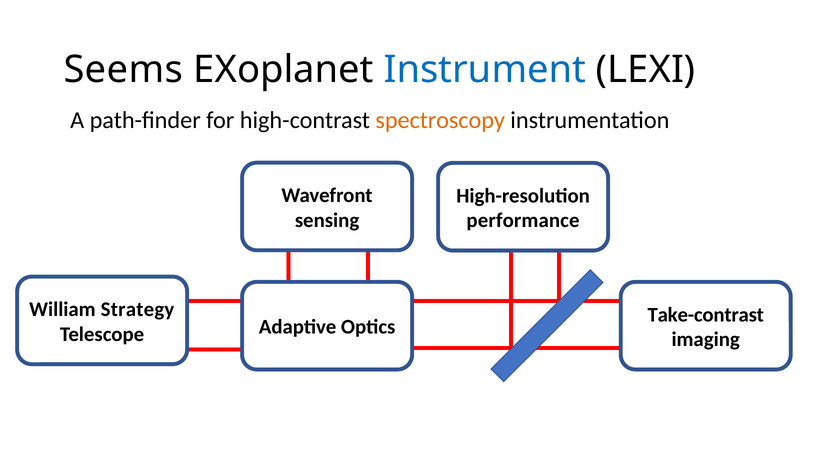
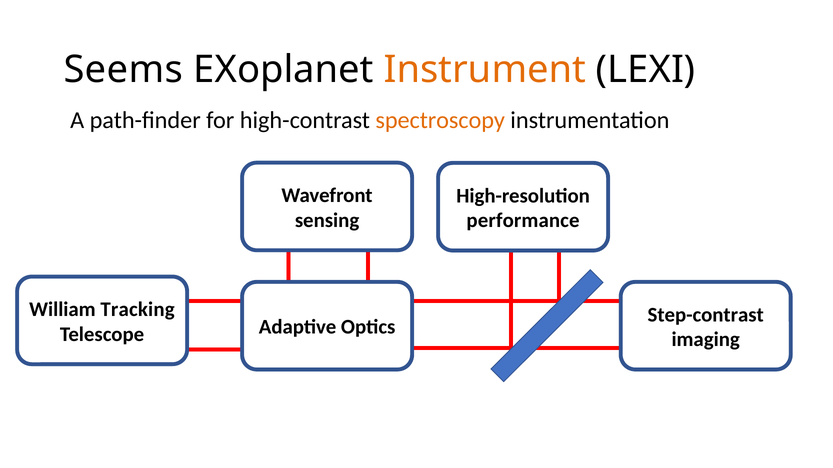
Instrument colour: blue -> orange (485, 70)
Strategy: Strategy -> Tracking (138, 310)
Take-contrast: Take-contrast -> Step-contrast (706, 315)
